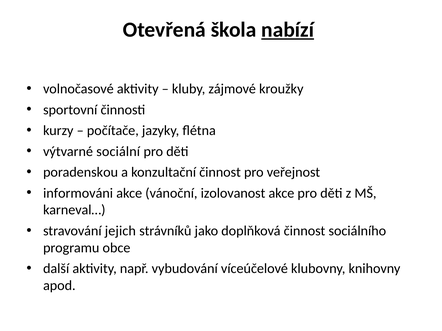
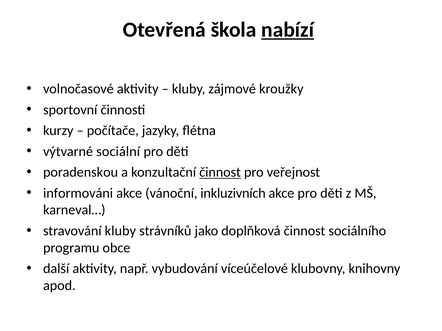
činnost underline: none -> present (220, 172)
izolovanost: izolovanost -> inkluzivních (233, 193)
stravování jejich: jejich -> kluby (120, 231)
